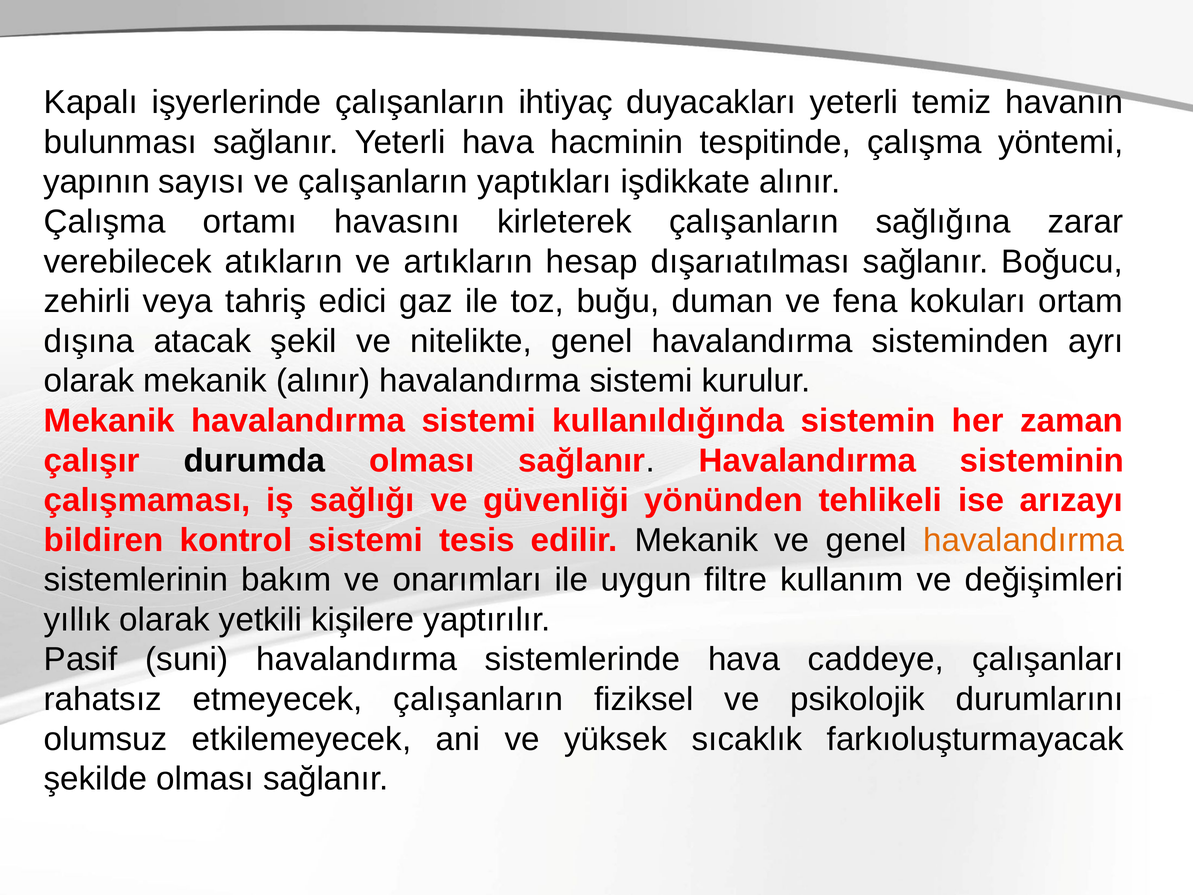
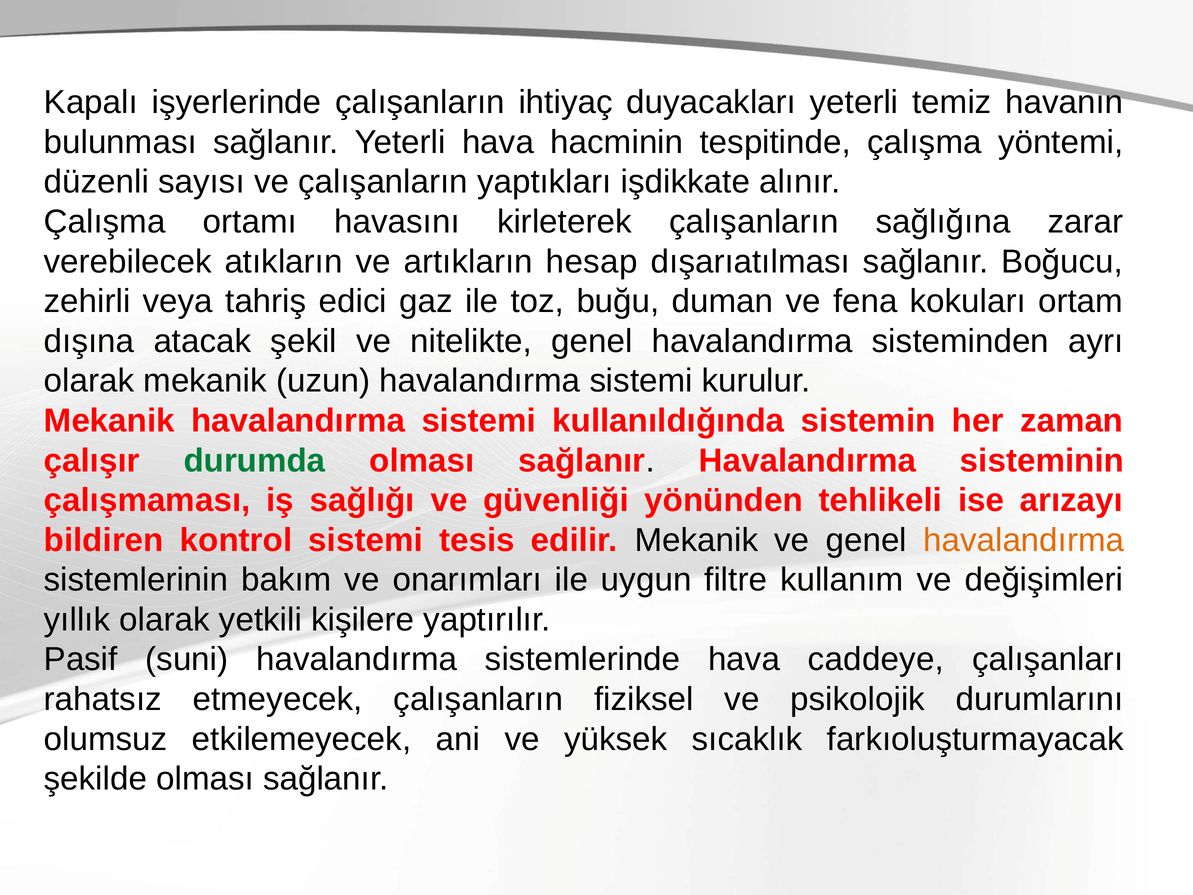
yapının: yapının -> düzenli (96, 182)
mekanik alınır: alınır -> uzun (323, 381)
durumda colour: black -> green (254, 460)
